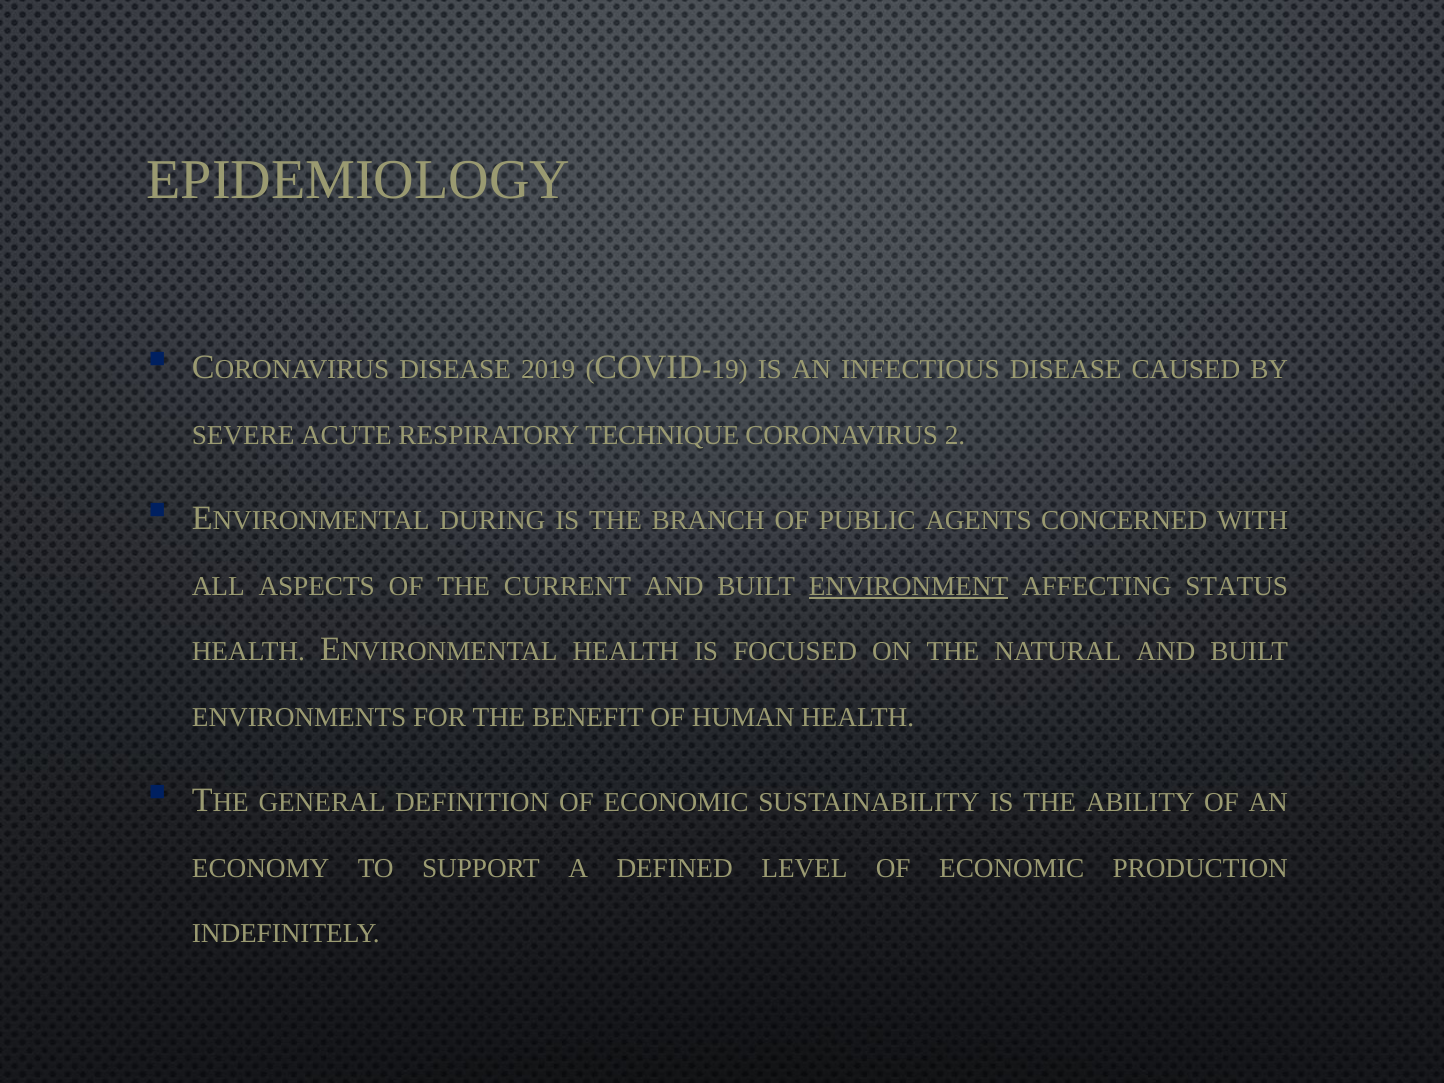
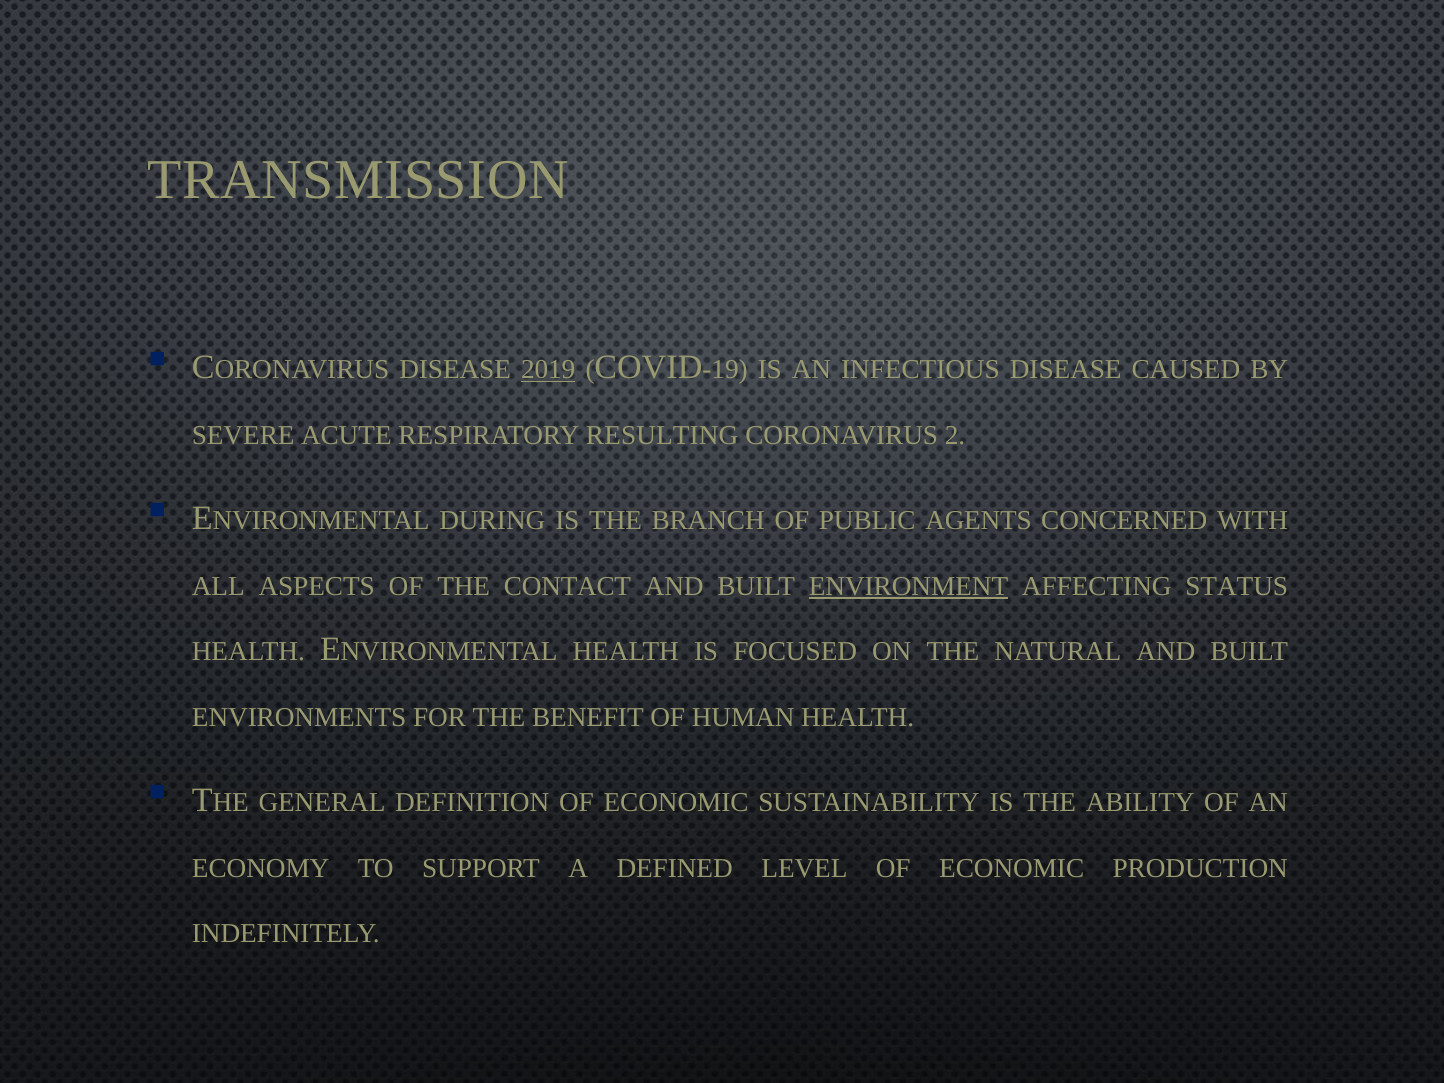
EPIDEMIOLOGY: EPIDEMIOLOGY -> TRANSMISSION (358, 180)
2019 underline: none -> present (548, 370)
TECHNIQUE: TECHNIQUE -> RESULTING (662, 435)
CURRENT: CURRENT -> CONTACT (568, 586)
